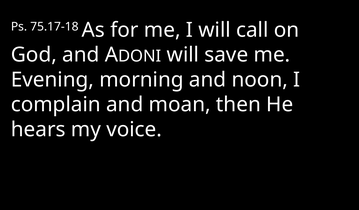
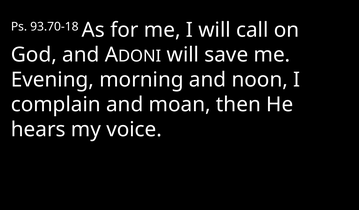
75.17-18: 75.17-18 -> 93.70-18 (54, 27)
